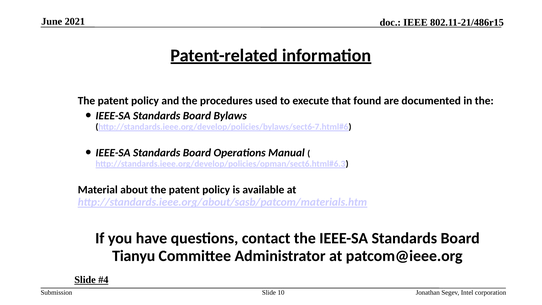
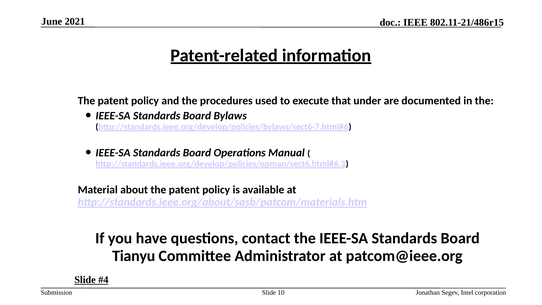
found: found -> under (367, 101)
